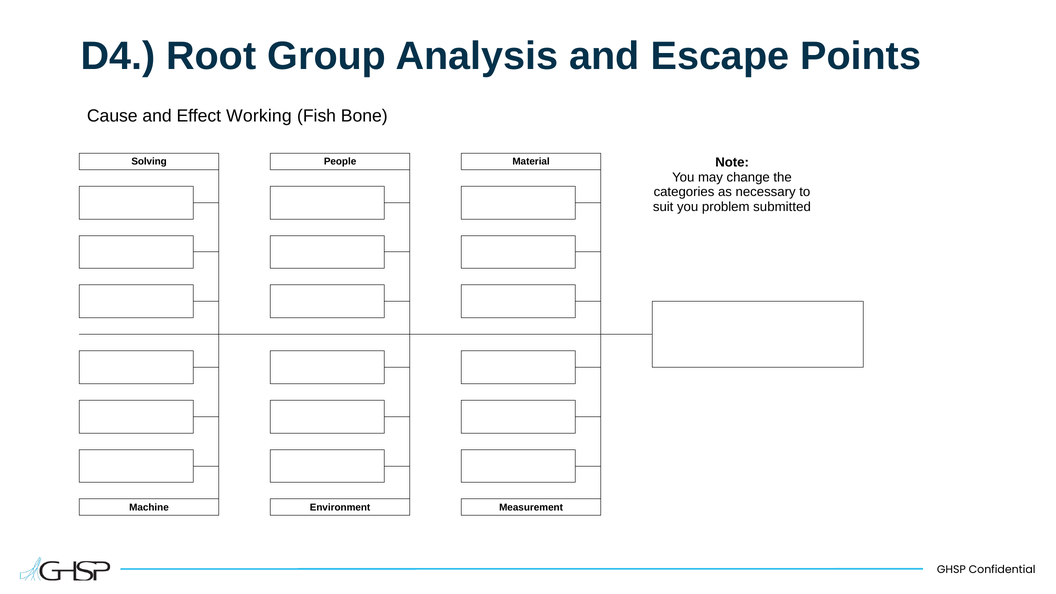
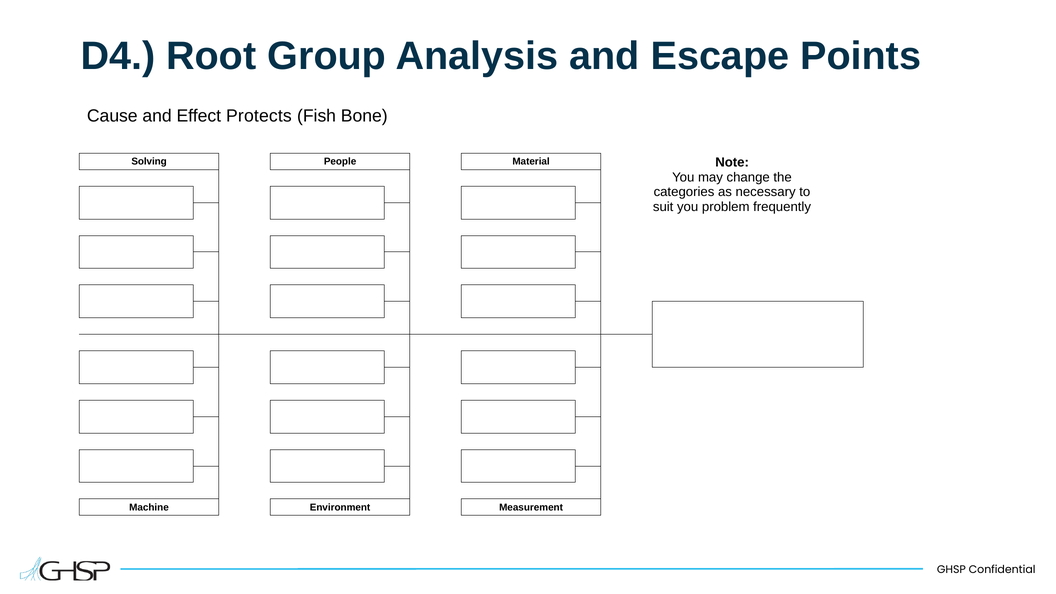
Working: Working -> Protects (259, 116)
submitted: submitted -> frequently (782, 207)
